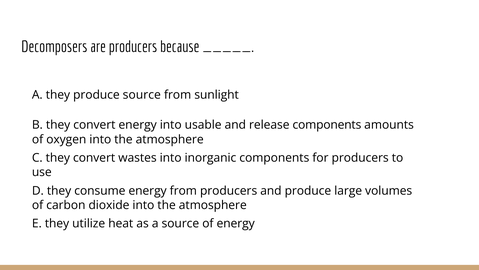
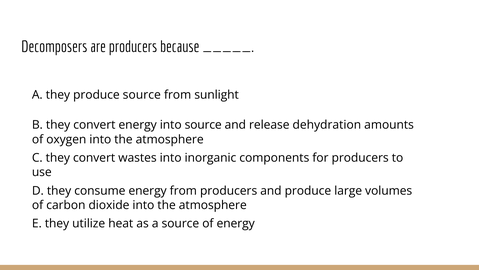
into usable: usable -> source (203, 125)
release components: components -> dehydration (327, 125)
